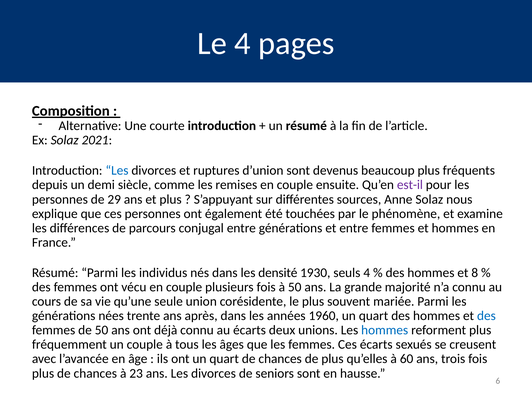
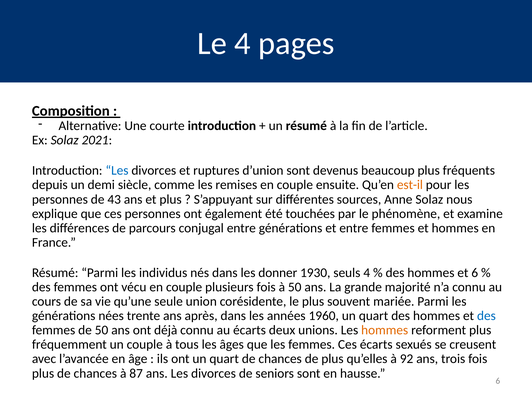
est-il colour: purple -> orange (410, 185)
29: 29 -> 43 (114, 199)
densité: densité -> donner (278, 273)
et 8: 8 -> 6 (475, 273)
hommes colour: blue -> orange (385, 330)
60: 60 -> 92 (407, 359)
23: 23 -> 87 (136, 373)
